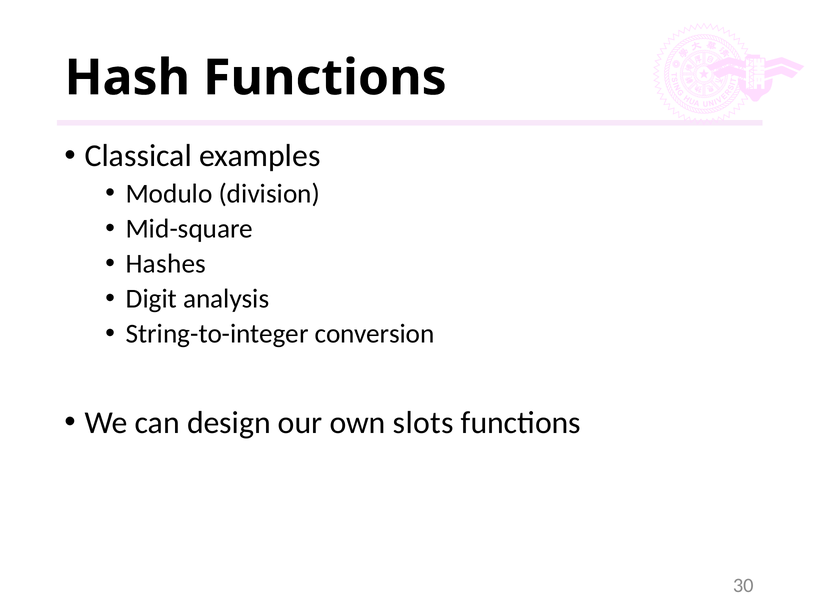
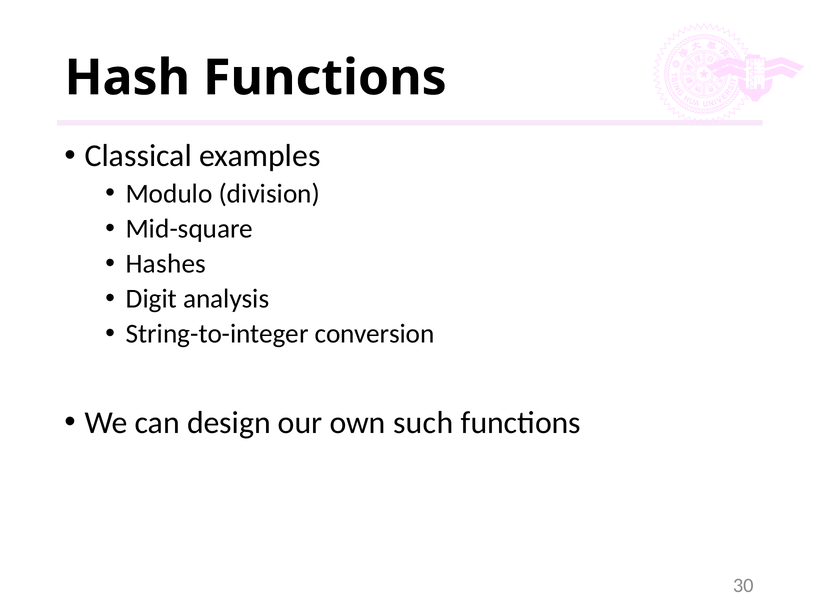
slots: slots -> such (423, 423)
